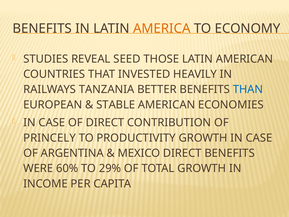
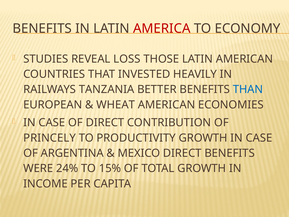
AMERICA colour: orange -> red (162, 28)
SEED: SEED -> LOSS (127, 59)
STABLE: STABLE -> WHEAT (116, 105)
60%: 60% -> 24% (67, 168)
29%: 29% -> 15% (110, 168)
